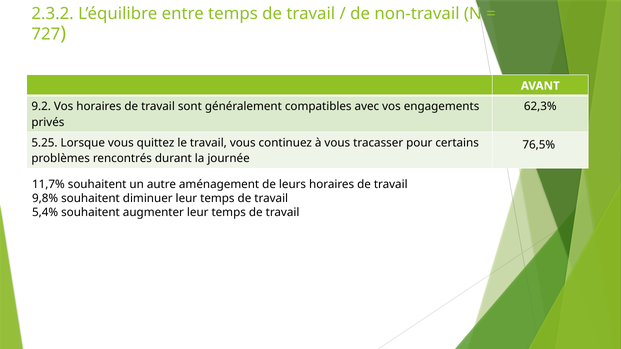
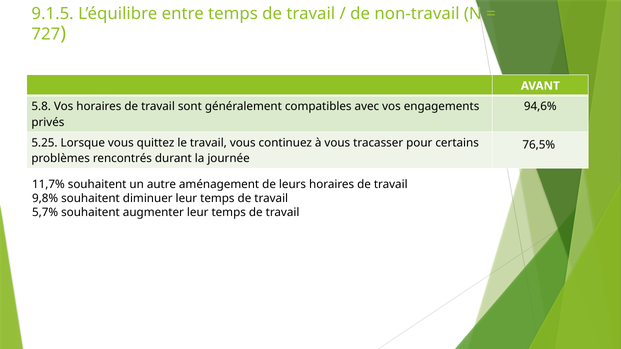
2.3.2: 2.3.2 -> 9.1.5 (53, 14)
9.2: 9.2 -> 5.8 (41, 106)
62,3%: 62,3% -> 94,6% (540, 106)
5,4%: 5,4% -> 5,7% (45, 213)
